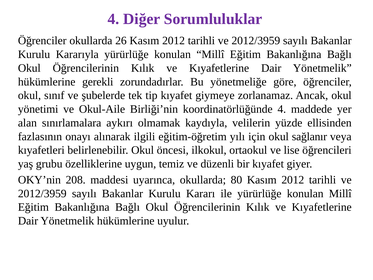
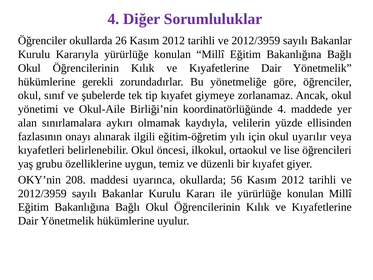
sağlanır: sağlanır -> uyarılır (309, 136)
80: 80 -> 56 (236, 180)
